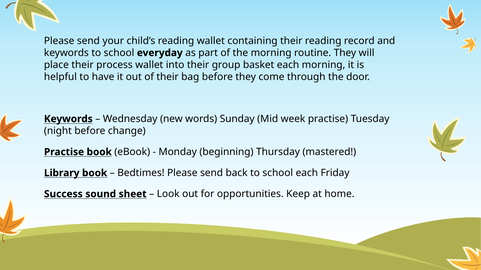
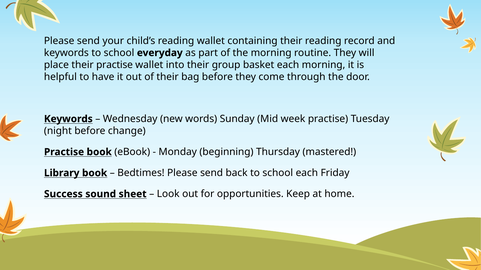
their process: process -> practise (115, 65)
